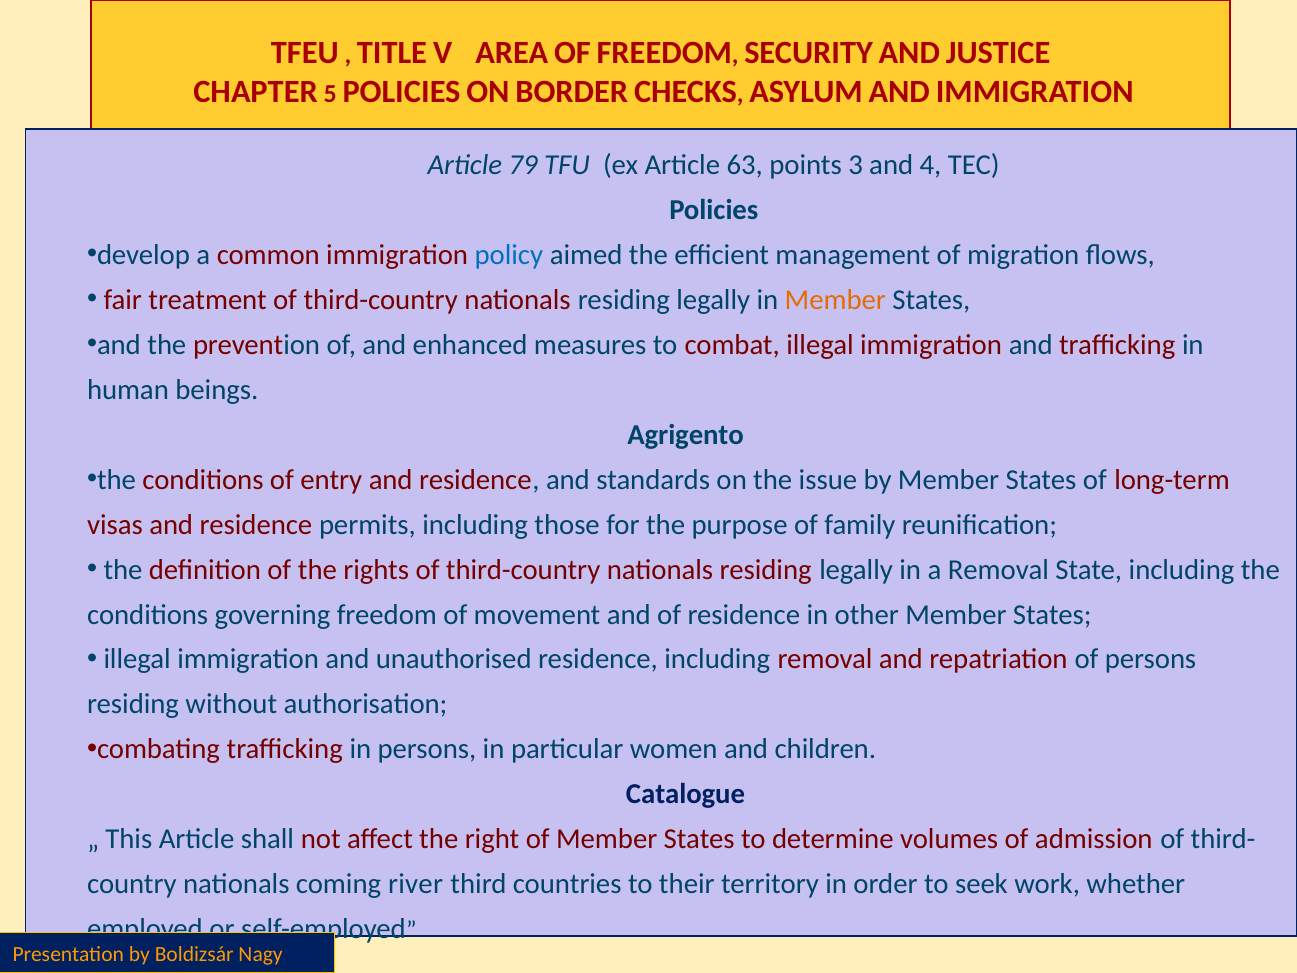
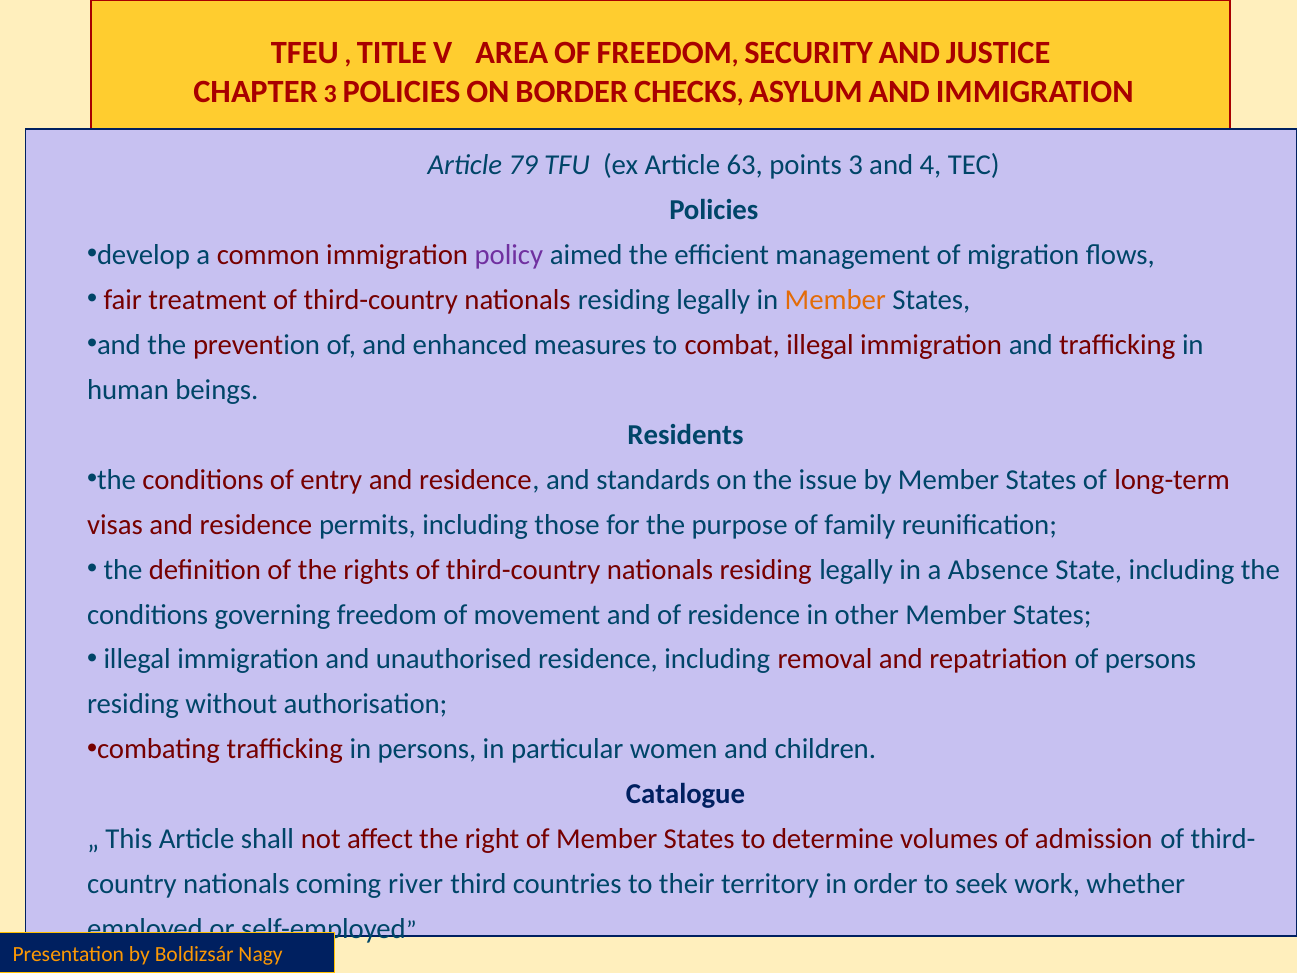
CHAPTER 5: 5 -> 3 (330, 94)
policy colour: blue -> purple (509, 255)
Agrigento: Agrigento -> Residents (685, 435)
a Removal: Removal -> Absence (998, 569)
